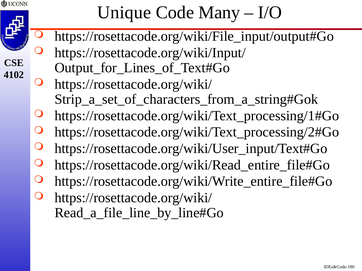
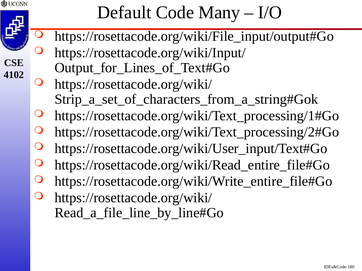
Unique: Unique -> Default (124, 12)
